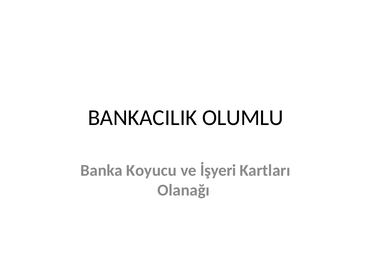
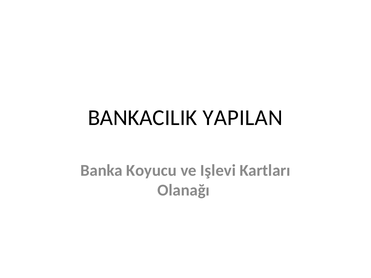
OLUMLU: OLUMLU -> YAPILAN (243, 118)
İşyeri: İşyeri -> Işlevi (218, 171)
